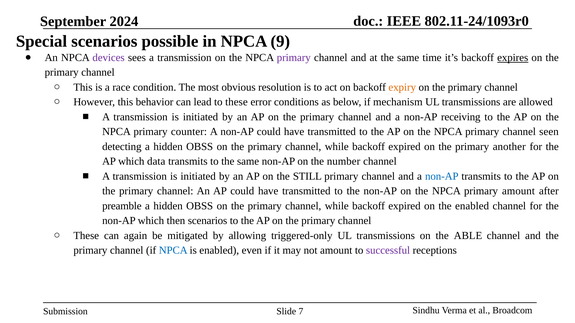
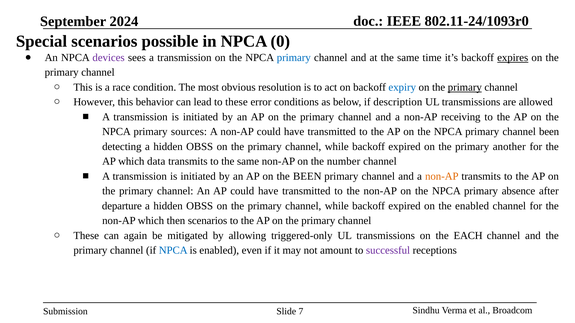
9: 9 -> 0 (280, 41)
primary colour: purple -> blue (294, 58)
expiry colour: orange -> blue (402, 87)
primary underline: none -> present (465, 87)
mechanism: mechanism -> description (398, 102)
counter: counter -> sources (189, 132)
channel seen: seen -> been (549, 132)
the STILL: STILL -> BEEN (307, 176)
non-AP colour: blue -> orange (442, 176)
primary amount: amount -> absence (519, 191)
preamble: preamble -> departure (122, 206)
ABLE: ABLE -> EACH (468, 236)
